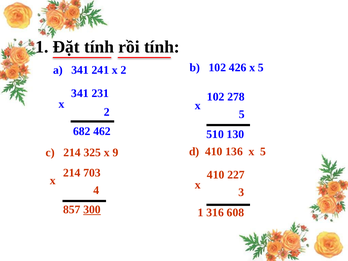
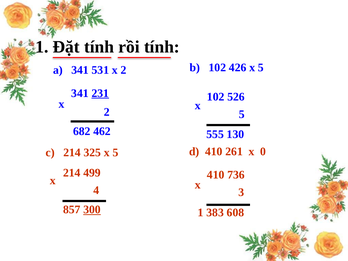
241: 241 -> 531 (100, 70)
231 underline: none -> present (100, 93)
278: 278 -> 526 (236, 97)
510: 510 -> 555 (215, 134)
136: 136 -> 261 (234, 152)
5: 5 -> 0 (263, 152)
325 x 9: 9 -> 5 (116, 152)
703: 703 -> 499 (92, 173)
227: 227 -> 736 (236, 175)
316: 316 -> 383 (215, 212)
